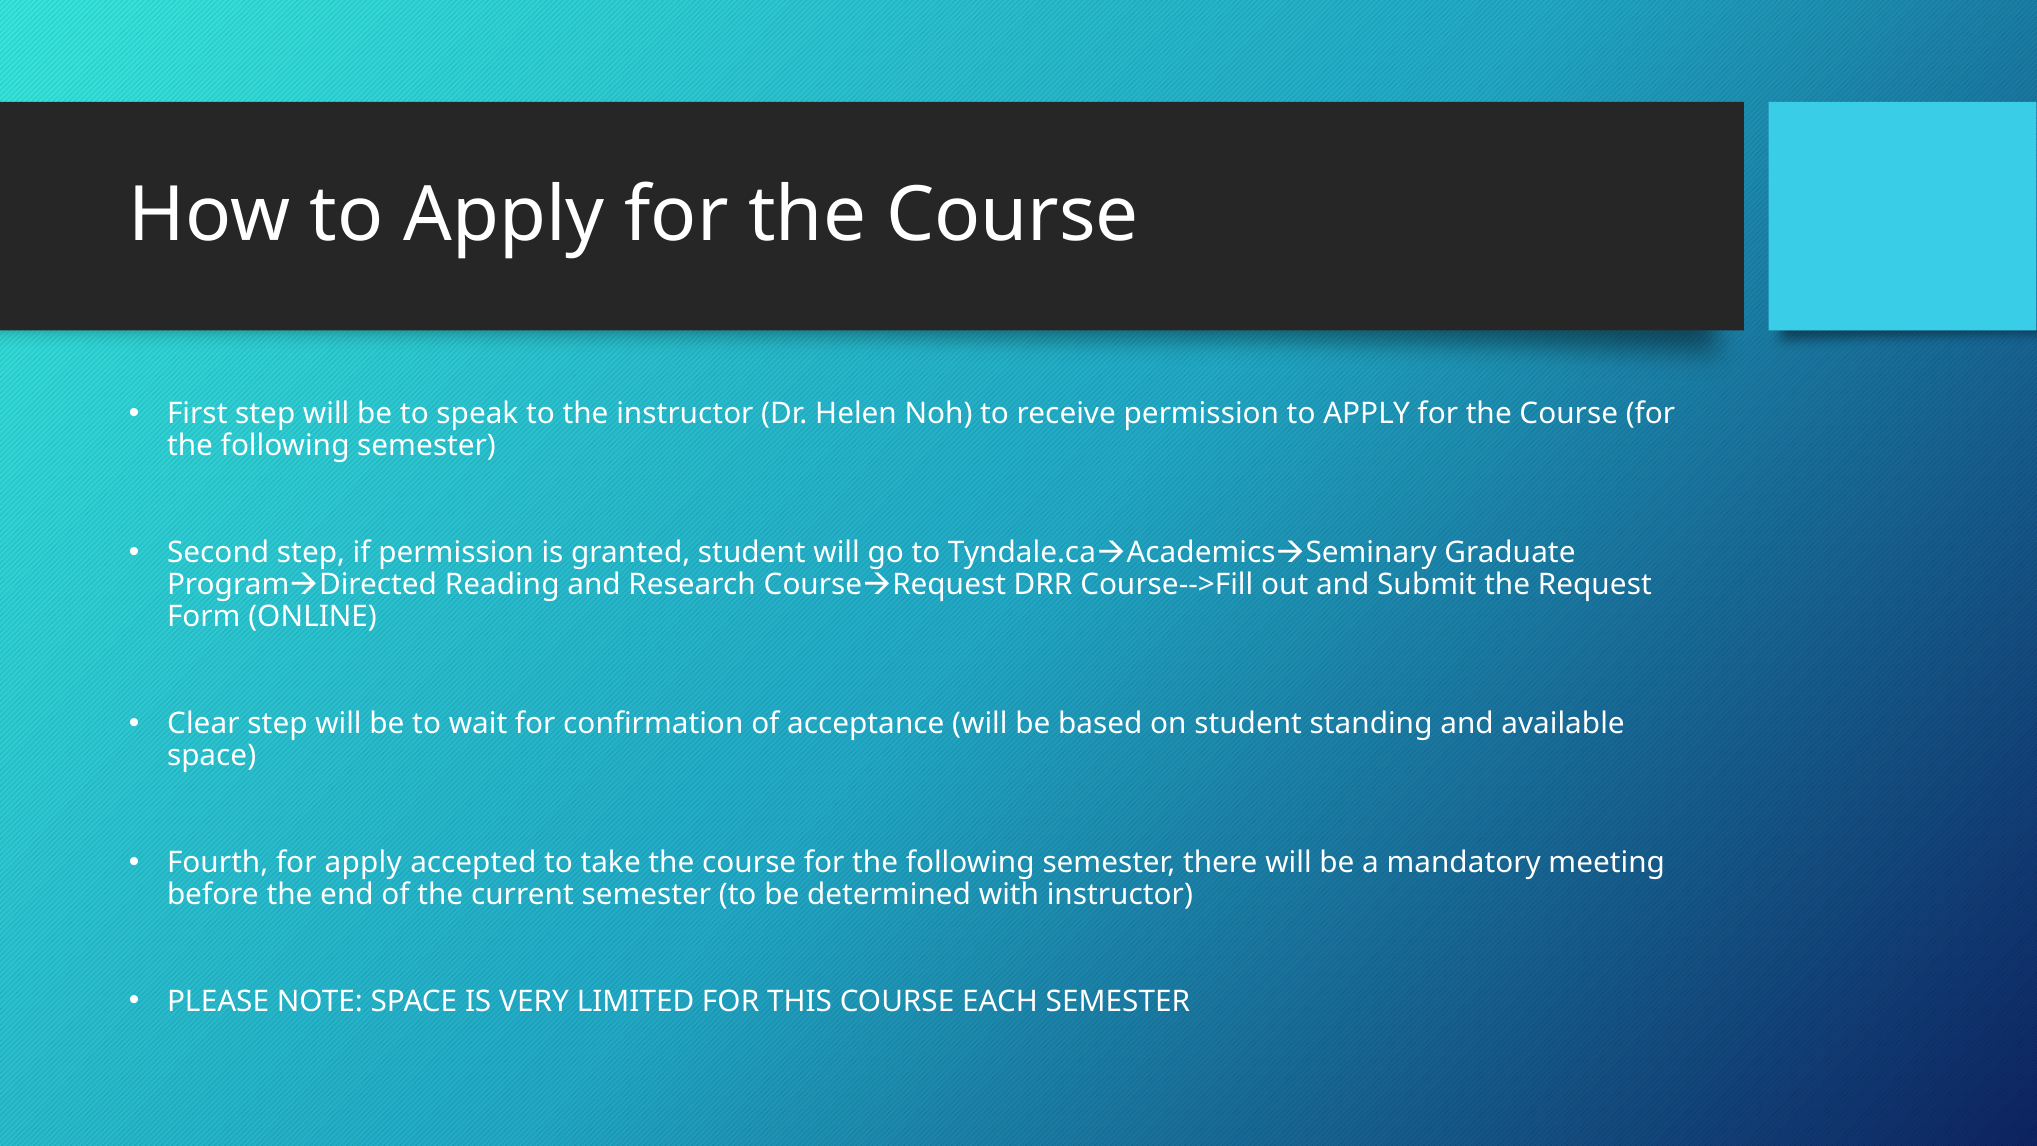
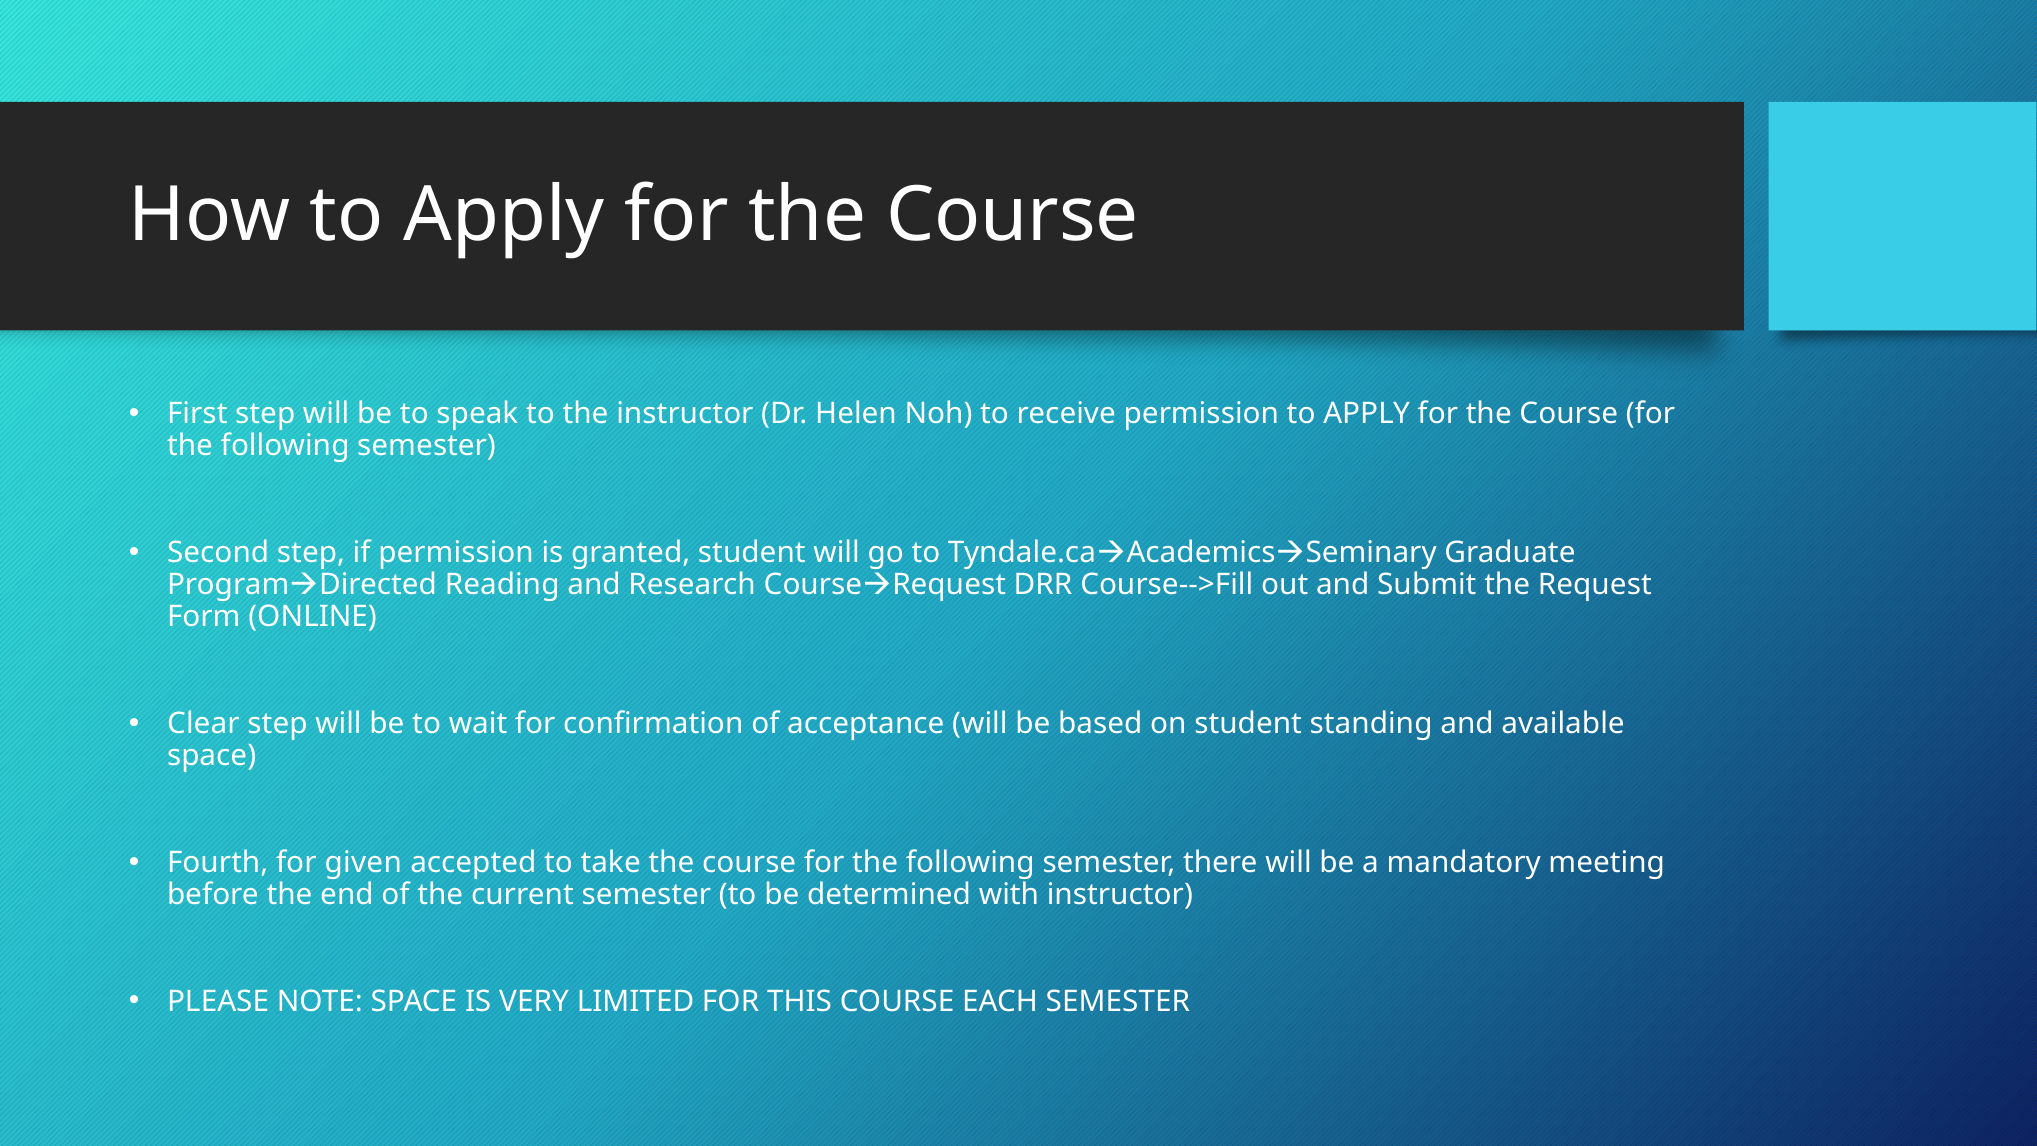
for apply: apply -> given (363, 862)
